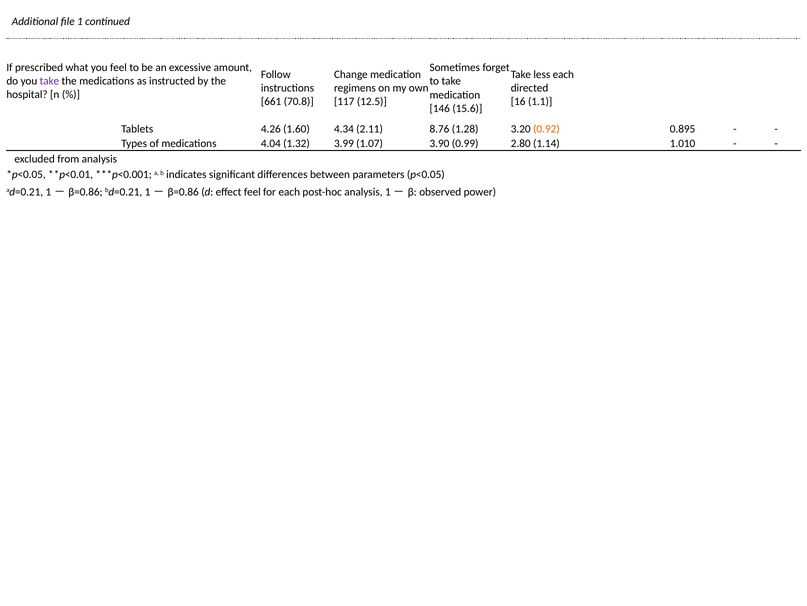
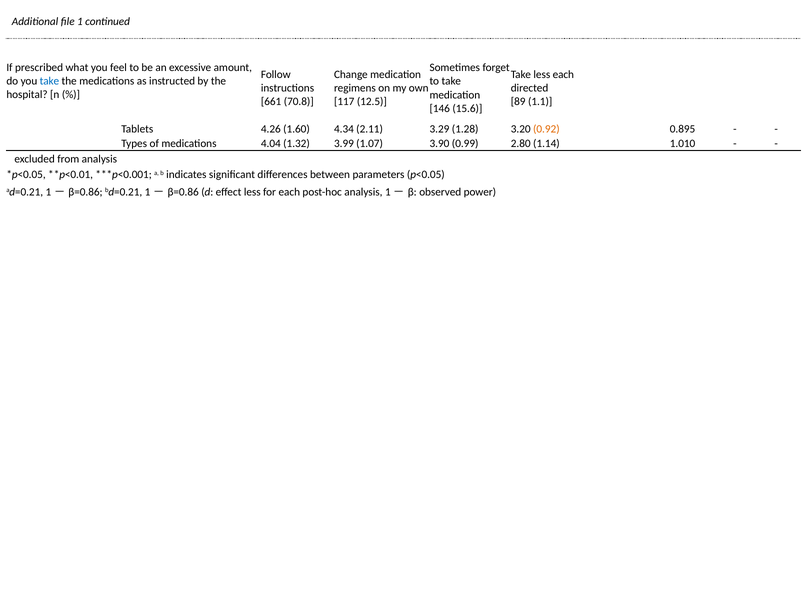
take colour: purple -> blue (49, 81)
16: 16 -> 89 (518, 102)
8.76: 8.76 -> 3.29 (439, 129)
effect feel: feel -> less (252, 192)
